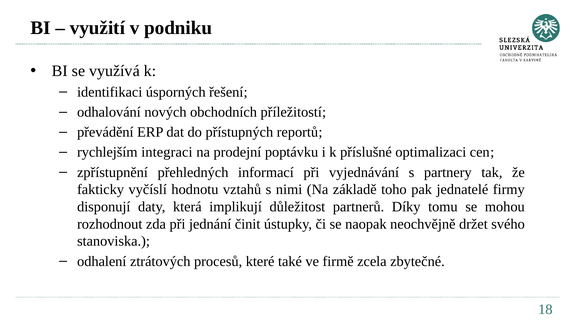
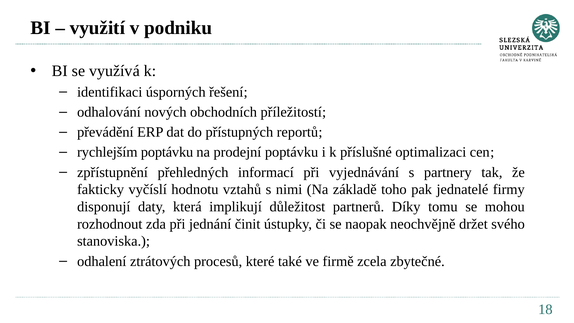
rychlejším integraci: integraci -> poptávku (167, 152)
